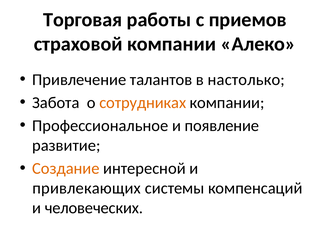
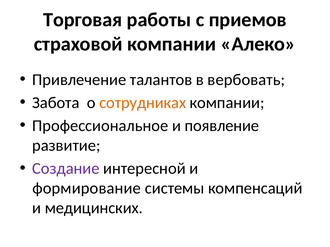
настолько: настолько -> вербовать (246, 80)
Создание colour: orange -> purple (66, 169)
привлекающих: привлекающих -> формирование (87, 189)
человеческих: человеческих -> медицинских (94, 208)
